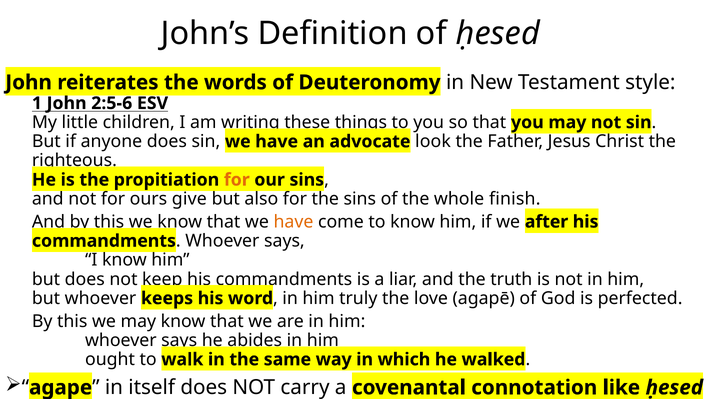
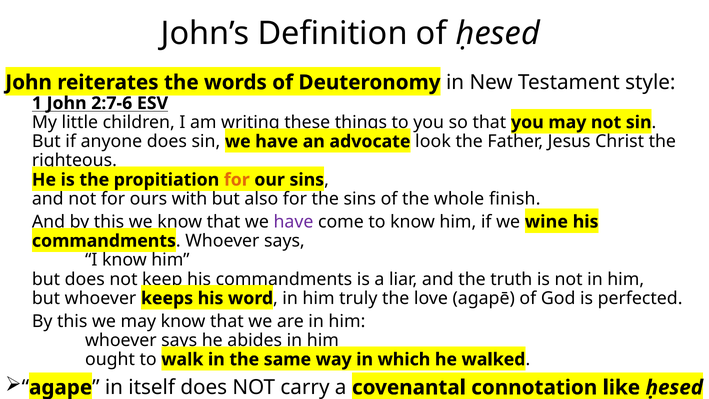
2:5-6: 2:5-6 -> 2:7-6 (112, 103)
give: give -> with (189, 199)
have colour: orange -> purple (293, 222)
after: after -> wine (546, 222)
